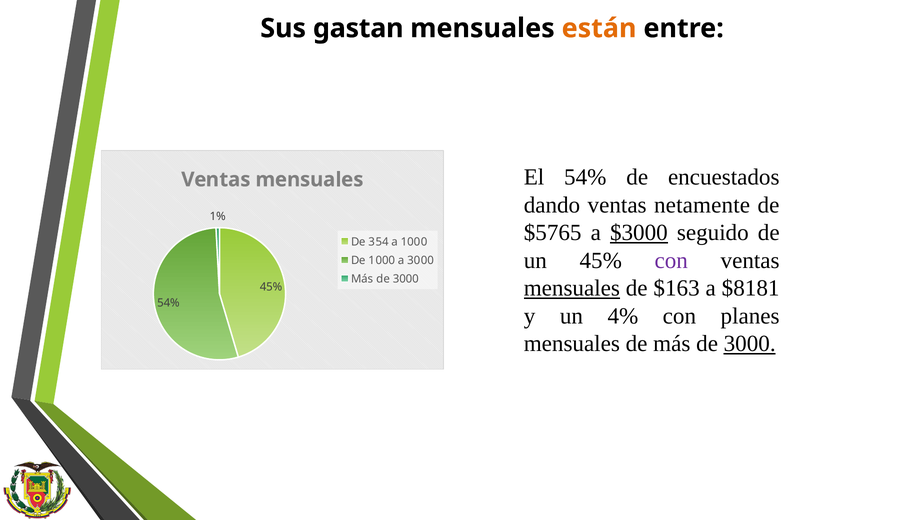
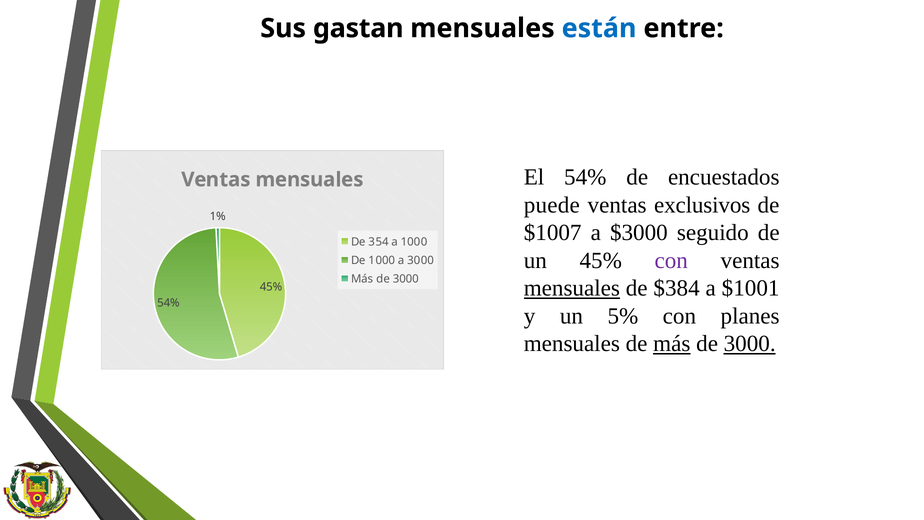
están colour: orange -> blue (599, 28)
dando: dando -> puede (552, 205)
netamente: netamente -> exclusivos (702, 205)
$5765: $5765 -> $1007 (553, 233)
$3000 underline: present -> none (639, 233)
$163: $163 -> $384 (677, 288)
$8181: $8181 -> $1001 (751, 288)
4%: 4% -> 5% (623, 316)
más underline: none -> present (672, 344)
